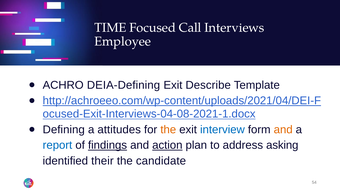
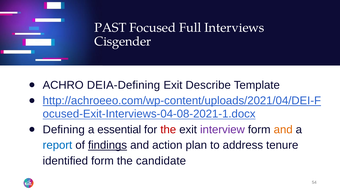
TIME: TIME -> PAST (110, 28)
Call: Call -> Full (190, 28)
Employee: Employee -> Cisgender (123, 42)
attitudes: attitudes -> essential (119, 130)
the colour: orange -> red (168, 130)
interview colour: blue -> purple (222, 130)
action underline: present -> none (167, 145)
asking: asking -> tenure (282, 145)
identified their: their -> form (102, 161)
